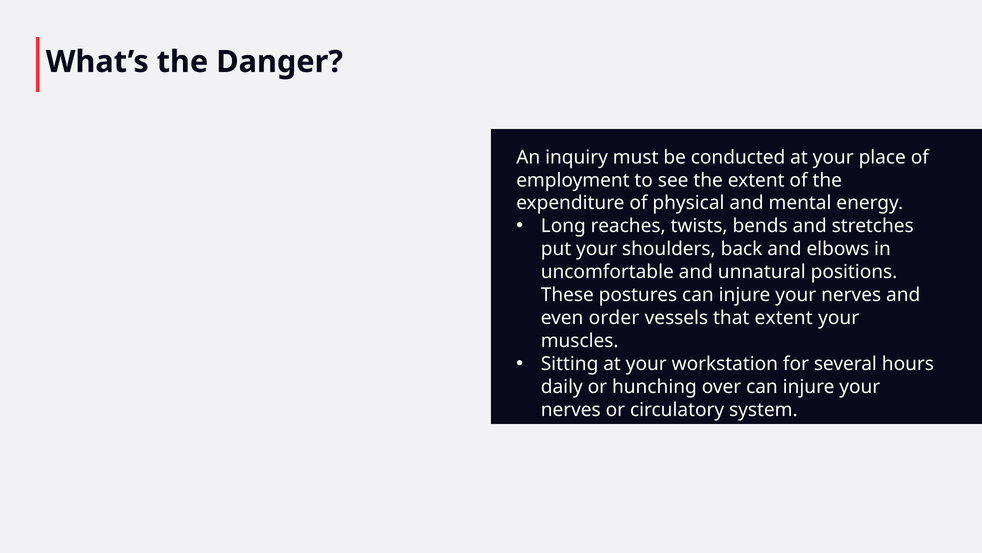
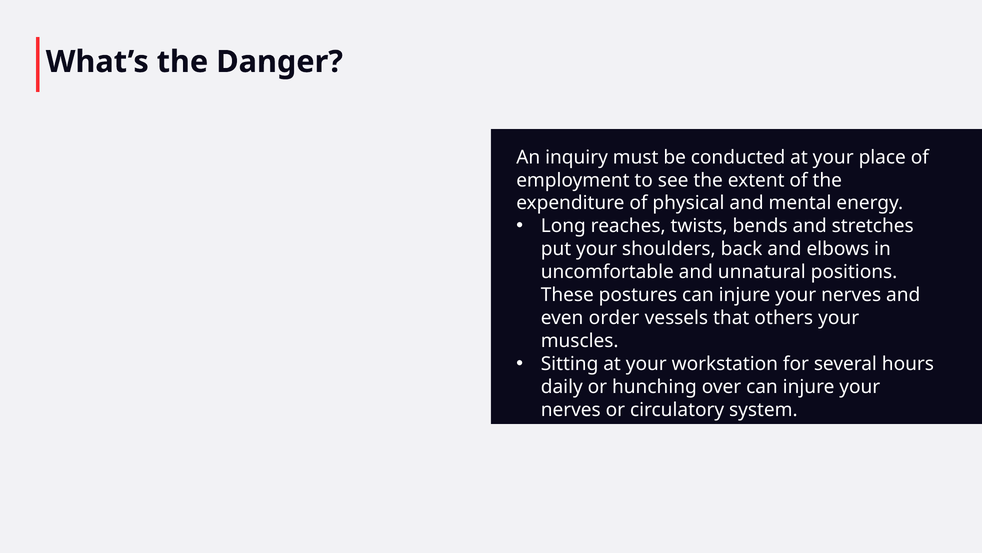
that extent: extent -> others (784, 318)
